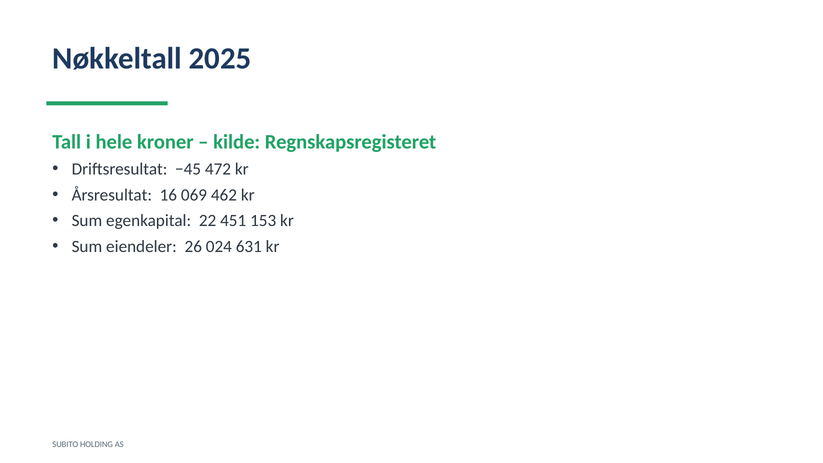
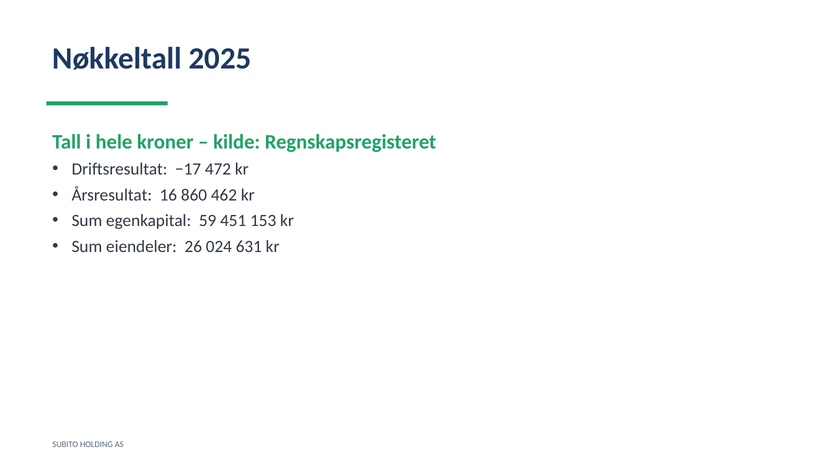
−45: −45 -> −17 (188, 169)
069: 069 -> 860 (194, 195)
22: 22 -> 59 (208, 221)
